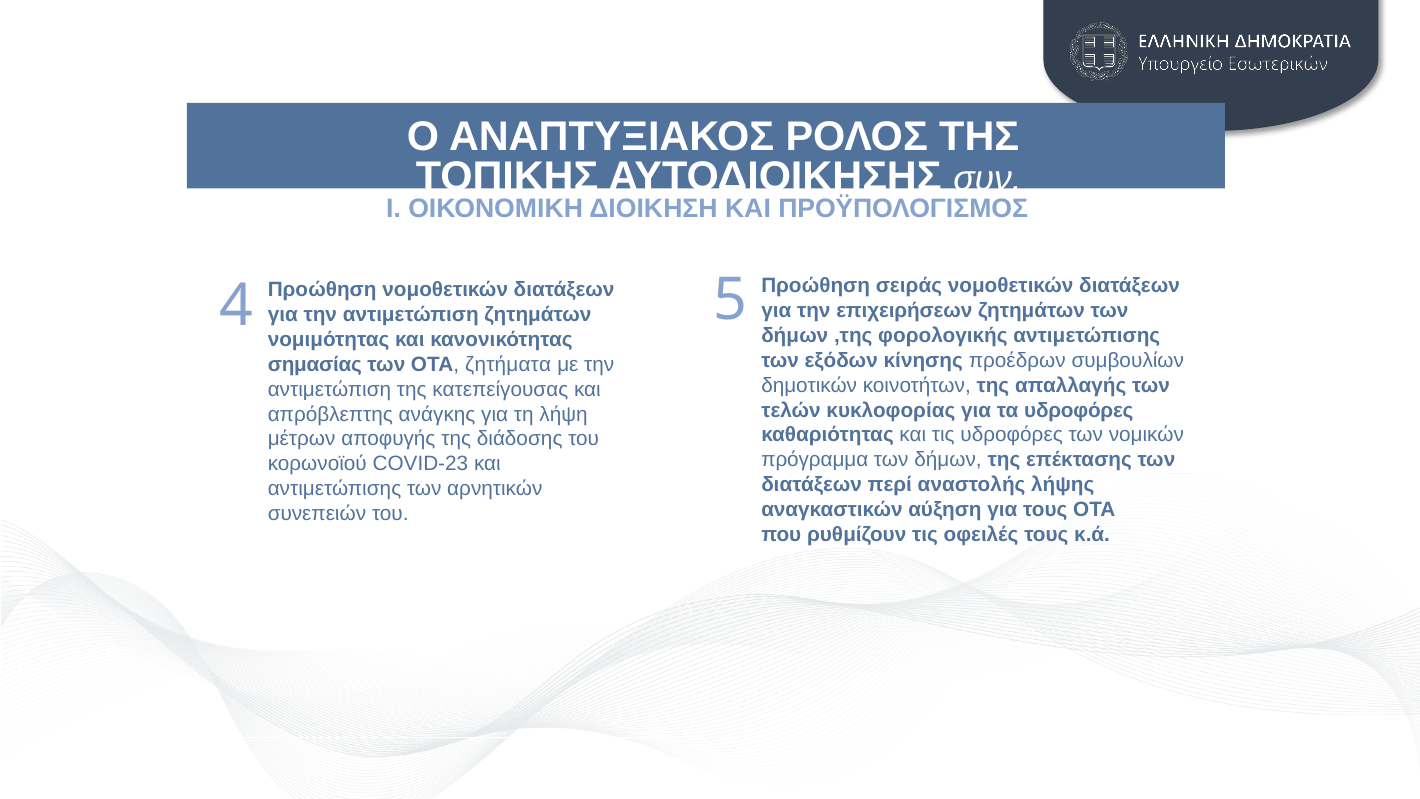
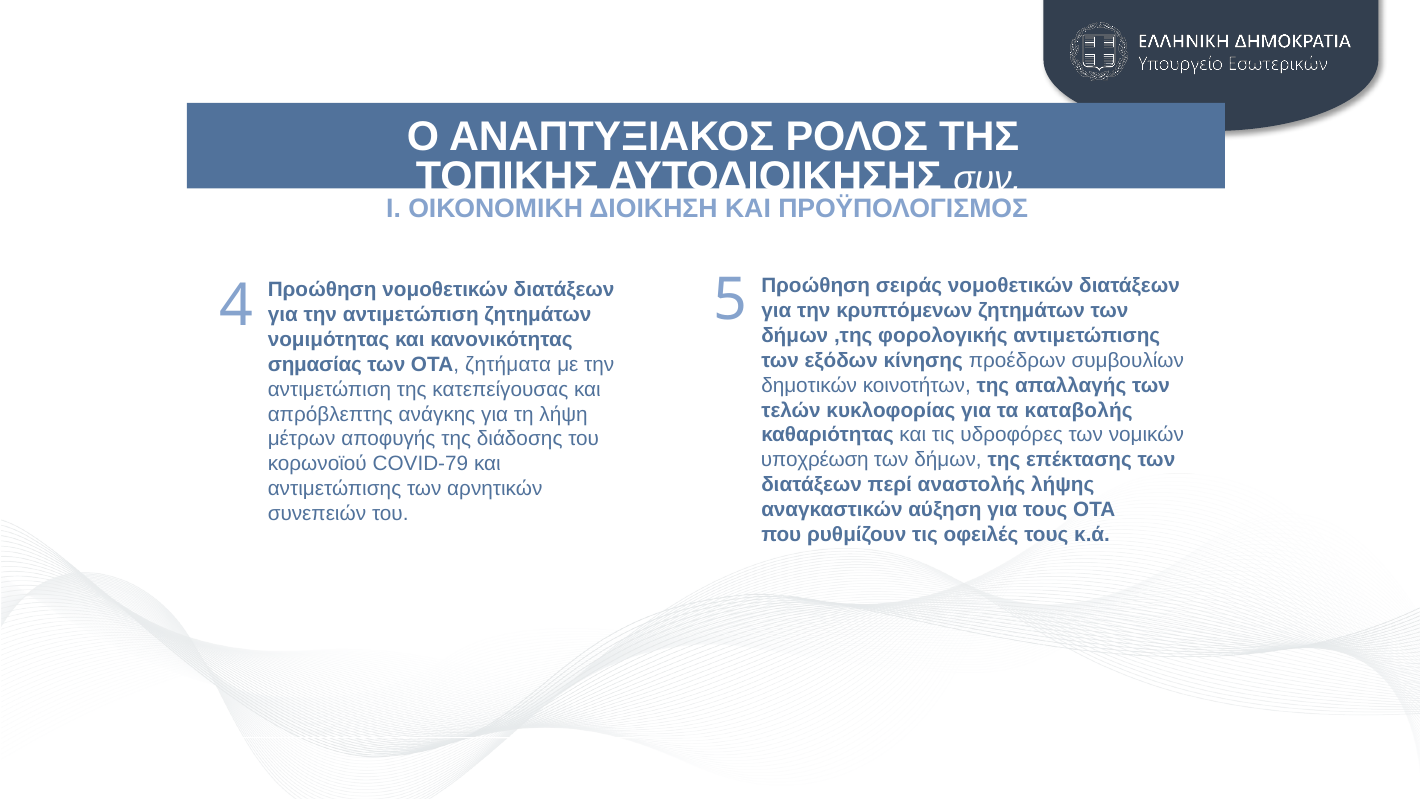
επιχειρήσεων: επιχειρήσεων -> κρυπτόμενων (904, 311)
τα υδροφόρες: υδροφόρες -> καταβολής (1079, 410)
πρόγραμμα: πρόγραμμα -> υποχρέωση (815, 460)
COVID-23: COVID-23 -> COVID-79 (420, 464)
